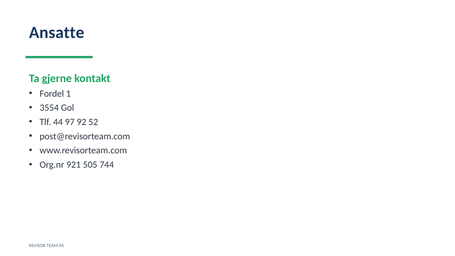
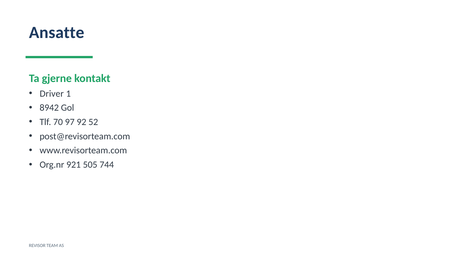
Fordel: Fordel -> Driver (52, 94)
3554: 3554 -> 8942 (49, 108)
44: 44 -> 70 (58, 122)
